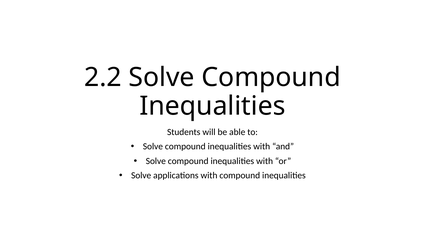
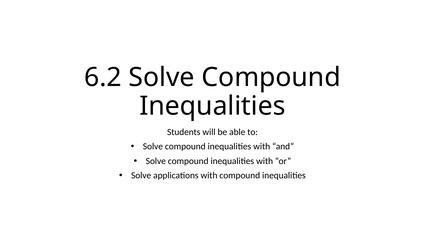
2.2: 2.2 -> 6.2 (103, 78)
